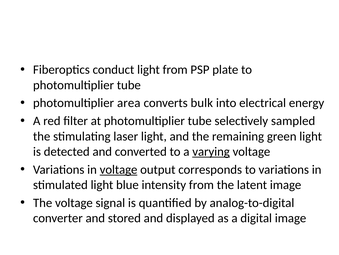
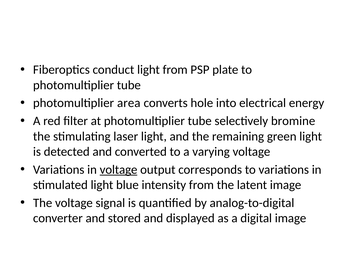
bulk: bulk -> hole (202, 103)
sampled: sampled -> bromine (293, 121)
varying underline: present -> none (211, 151)
